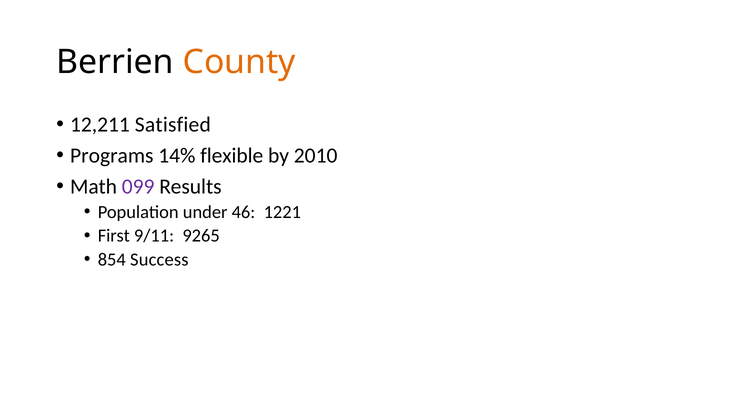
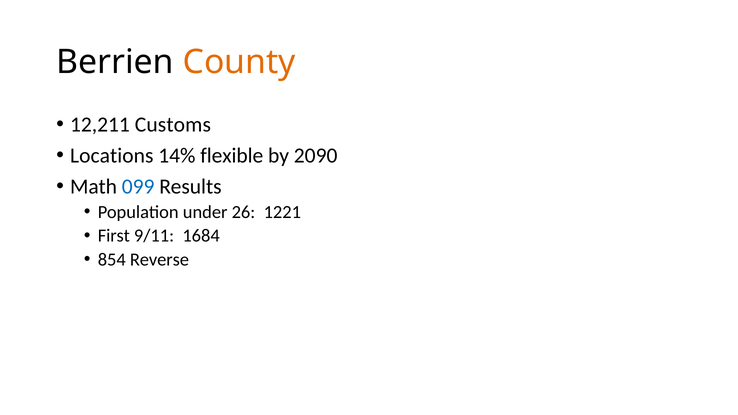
Satisfied: Satisfied -> Customs (173, 125)
Programs: Programs -> Locations (112, 156)
2010: 2010 -> 2090 (316, 156)
099 colour: purple -> blue (138, 187)
46: 46 -> 26 (243, 212)
9265: 9265 -> 1684 (201, 236)
Success: Success -> Reverse (159, 260)
